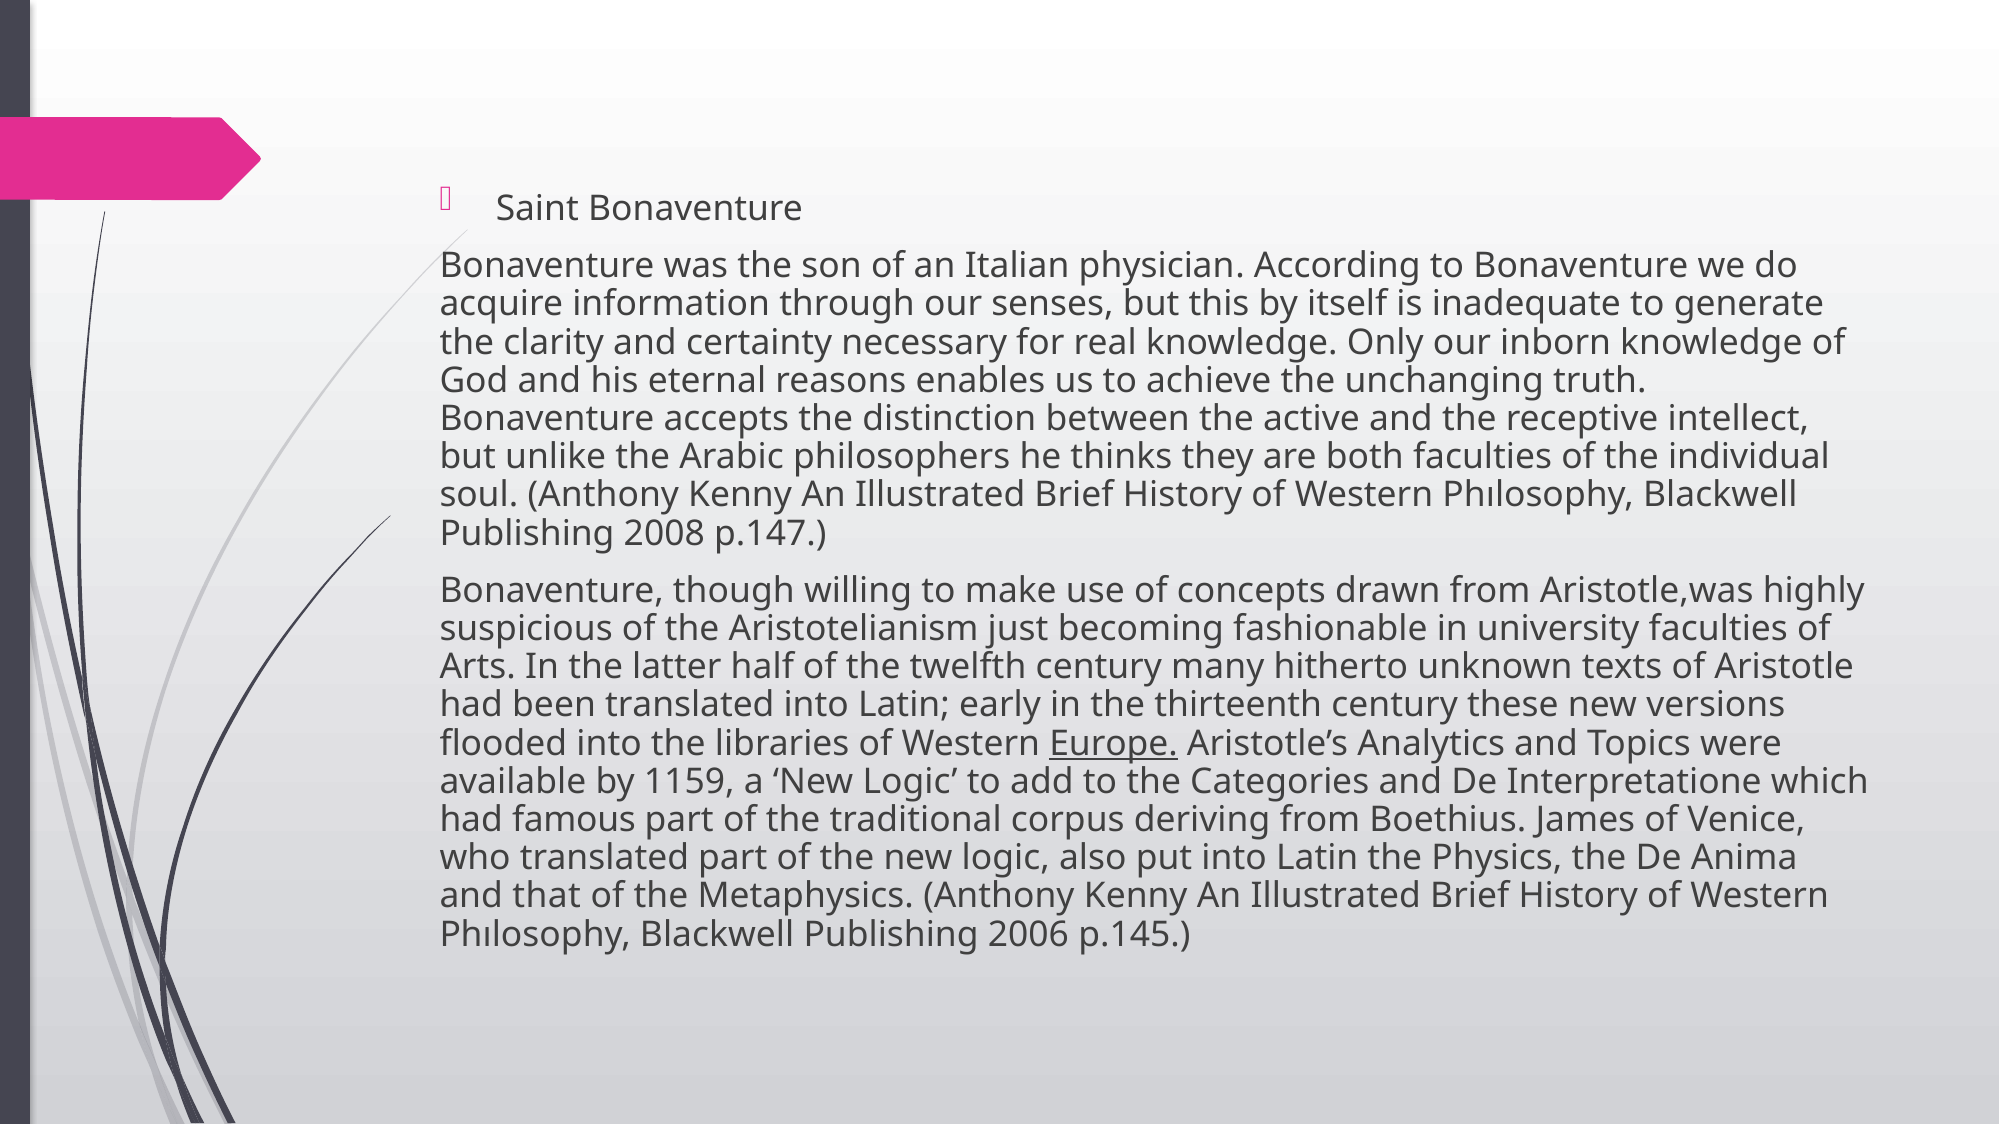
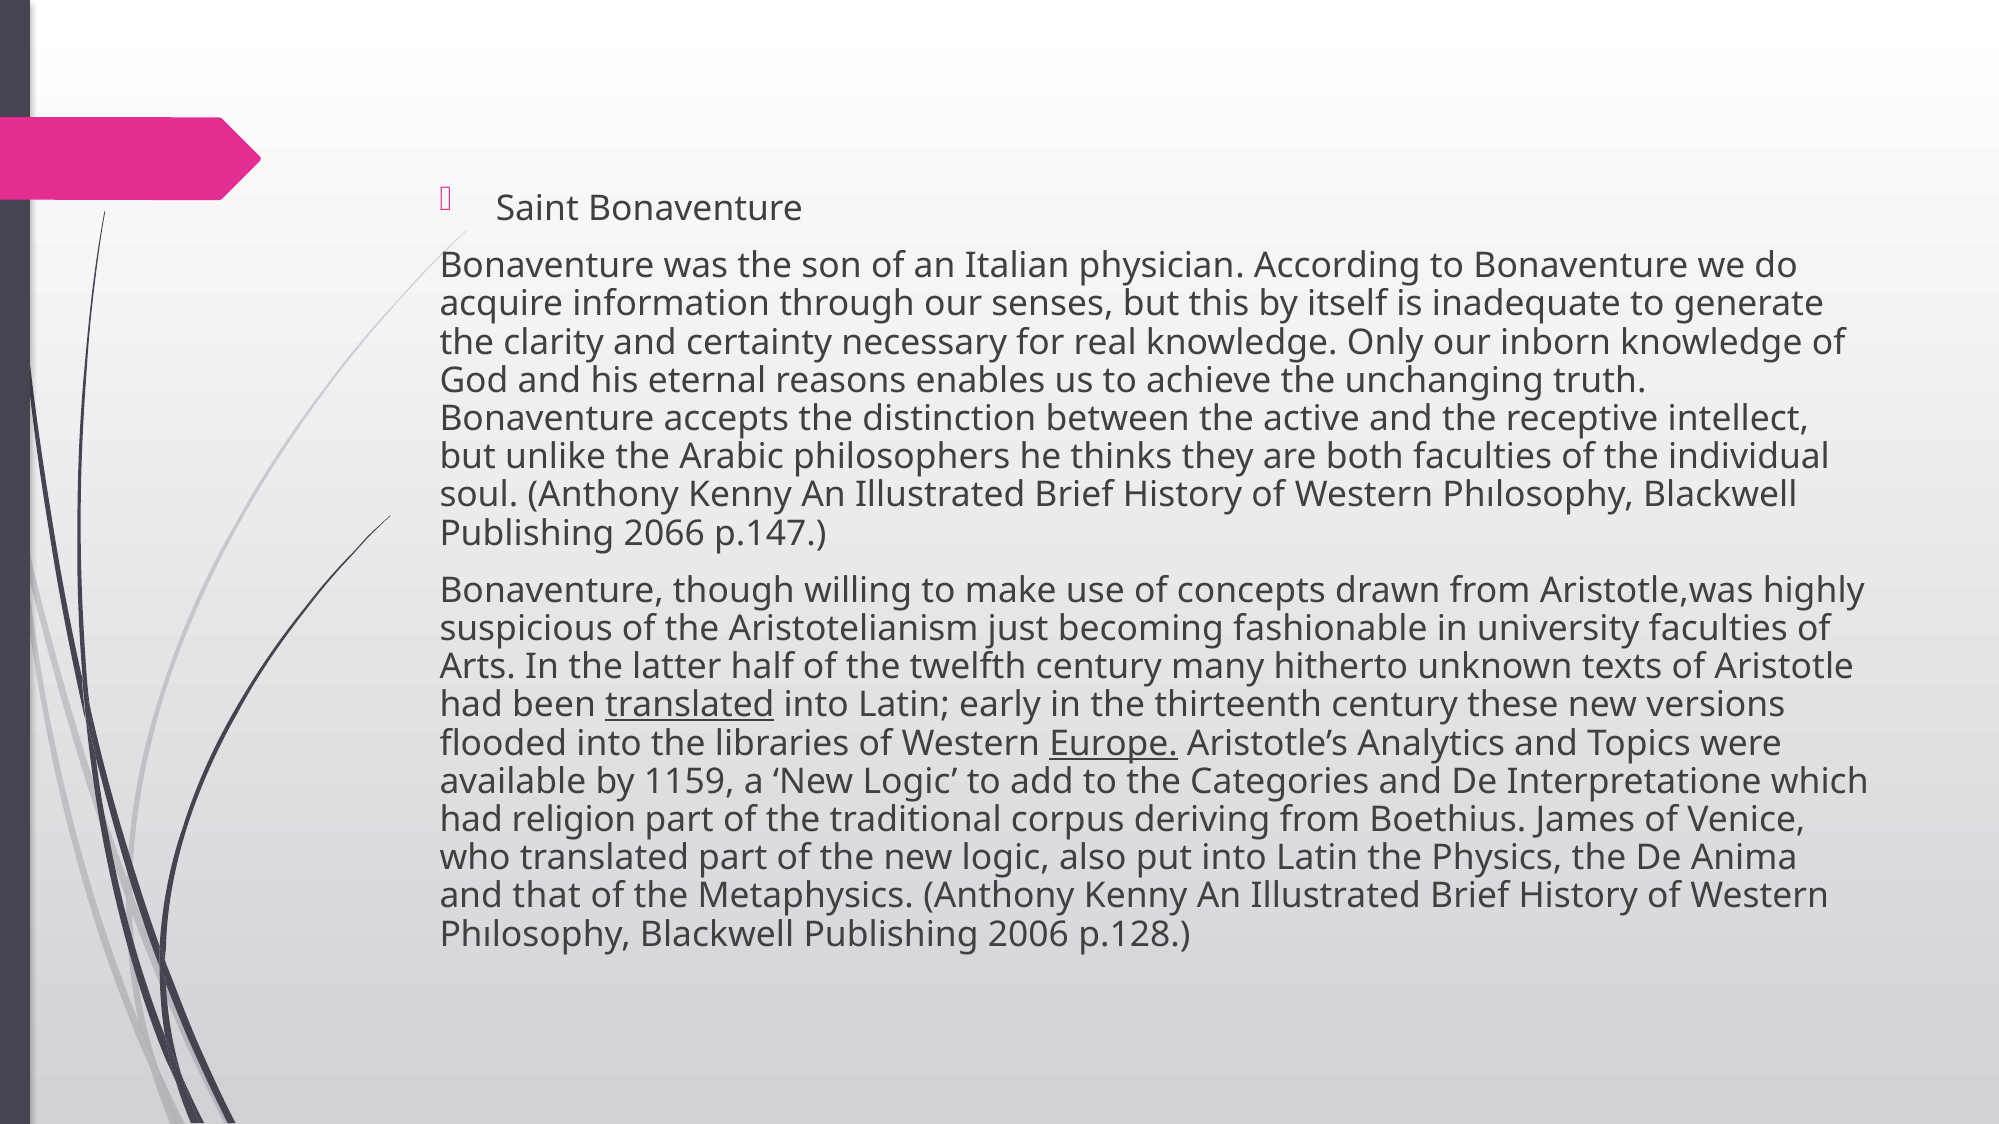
2008: 2008 -> 2066 (664, 534)
translated underline: none -> present (690, 705)
famous: famous -> religion (574, 820)
p.145: p.145 -> p.128 (1134, 935)
